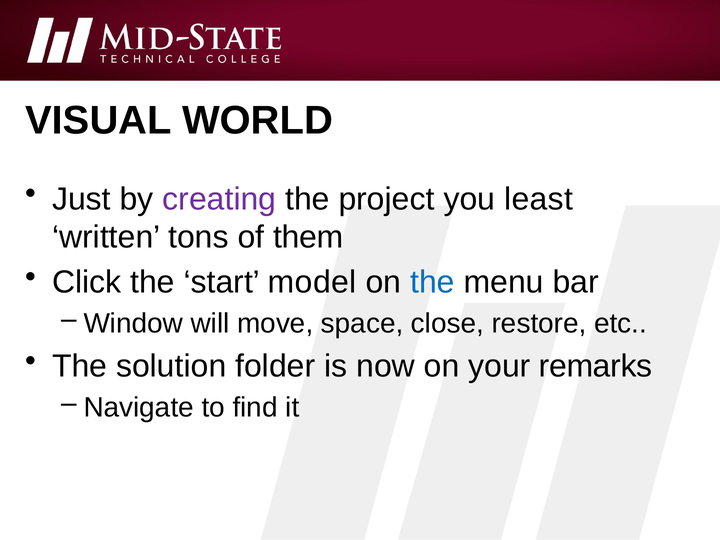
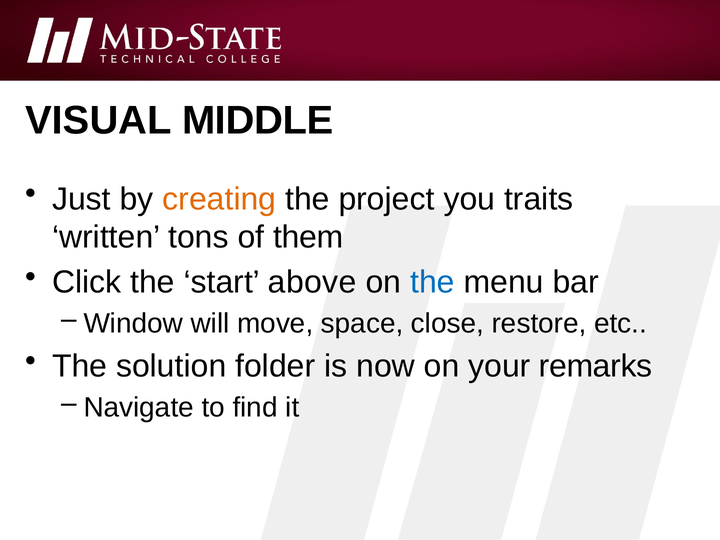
WORLD: WORLD -> MIDDLE (258, 120)
creating colour: purple -> orange (219, 199)
least: least -> traits (539, 199)
model: model -> above (312, 282)
